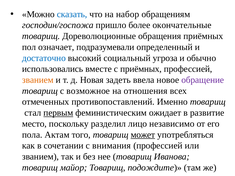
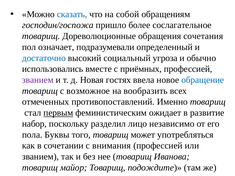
набор: набор -> собой (128, 14)
окончательные: окончательные -> сослагательное (182, 25)
обращения приёмных: приёмных -> сочетания (203, 36)
званием colour: orange -> purple (38, 80)
задеть: задеть -> гостях (118, 80)
обращение colour: purple -> blue (203, 80)
отношения: отношения -> вообразить (146, 91)
место: место -> набор (34, 124)
Актам: Актам -> Буквы (57, 135)
может underline: present -> none (143, 135)
